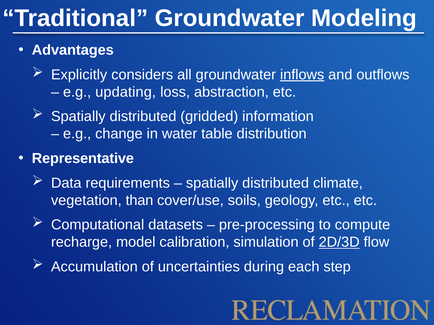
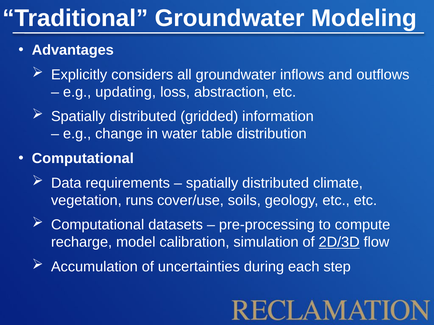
inflows underline: present -> none (302, 75)
Representative: Representative -> Computational (83, 159)
than: than -> runs (139, 201)
